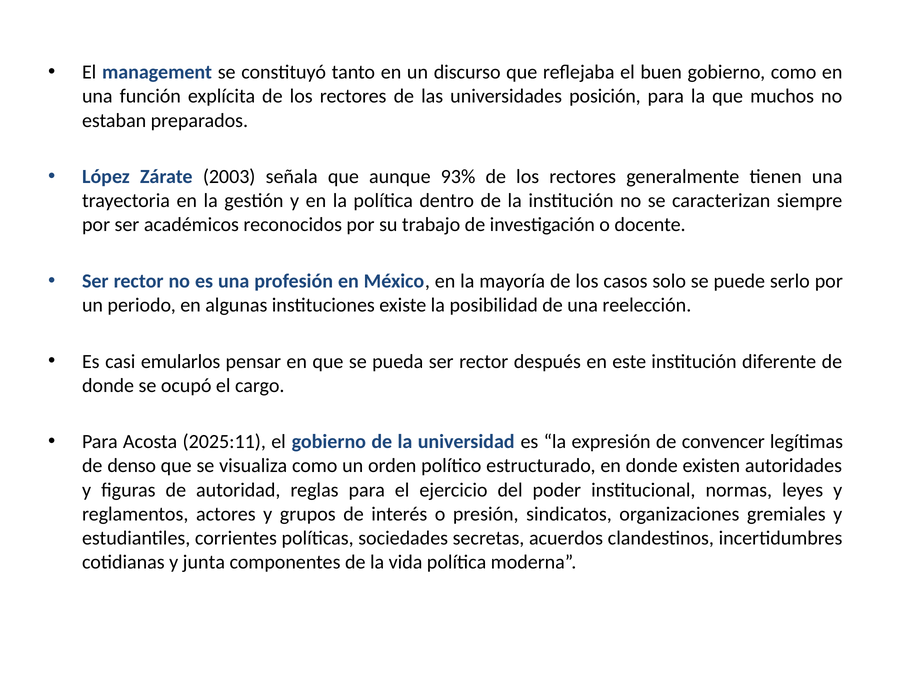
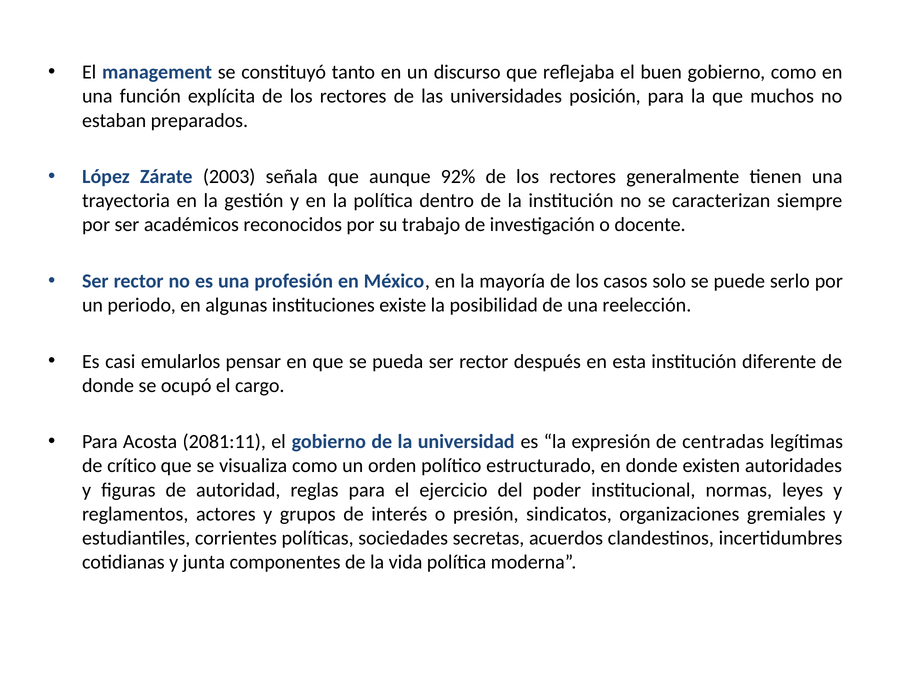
93%: 93% -> 92% (458, 177)
este: este -> esta (629, 361)
2025:11: 2025:11 -> 2081:11 (224, 442)
convencer: convencer -> centradas (723, 442)
denso: denso -> crítico (132, 466)
